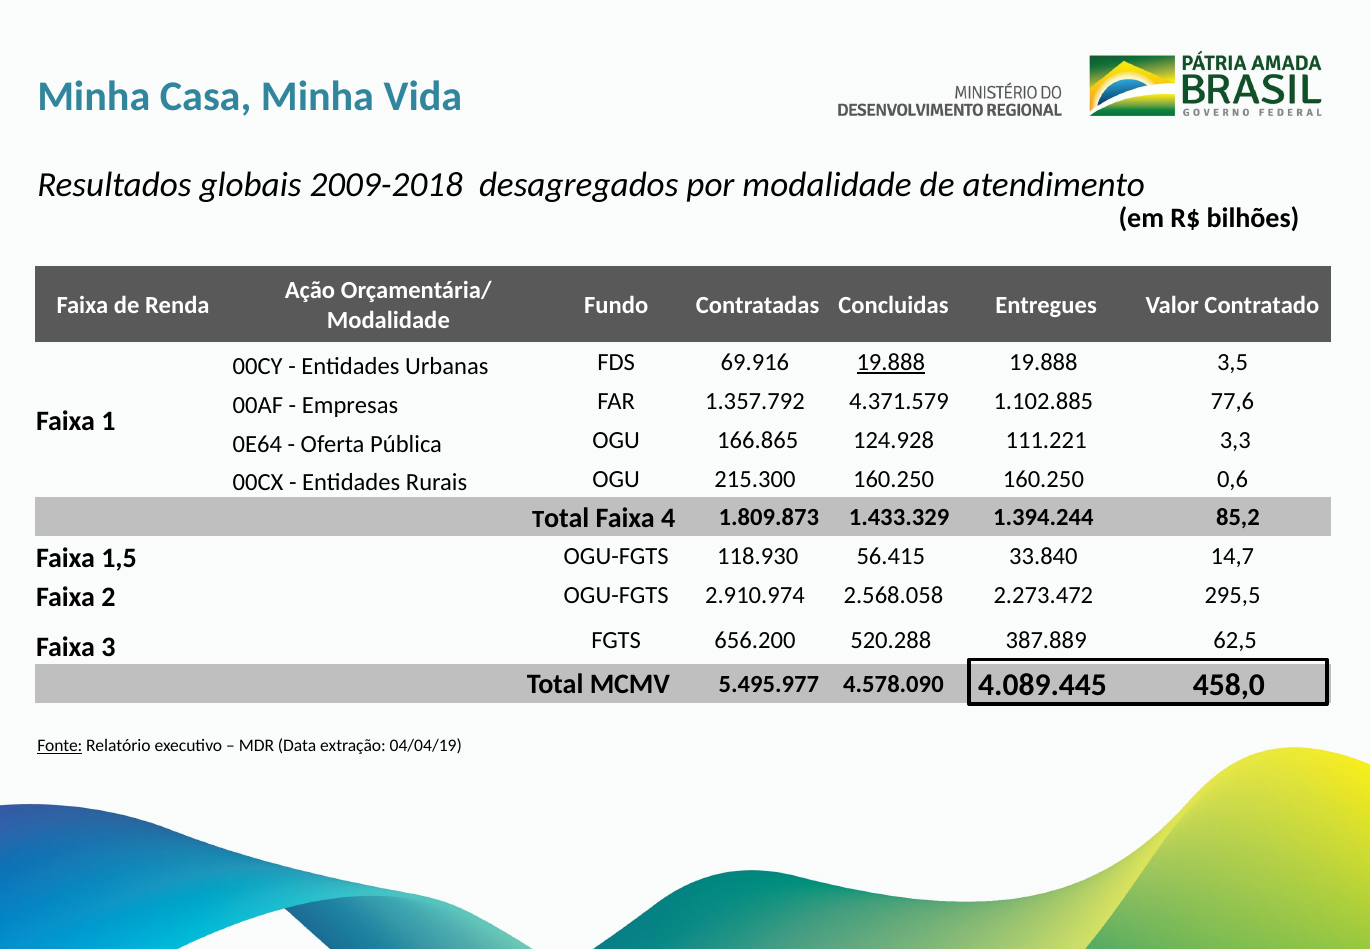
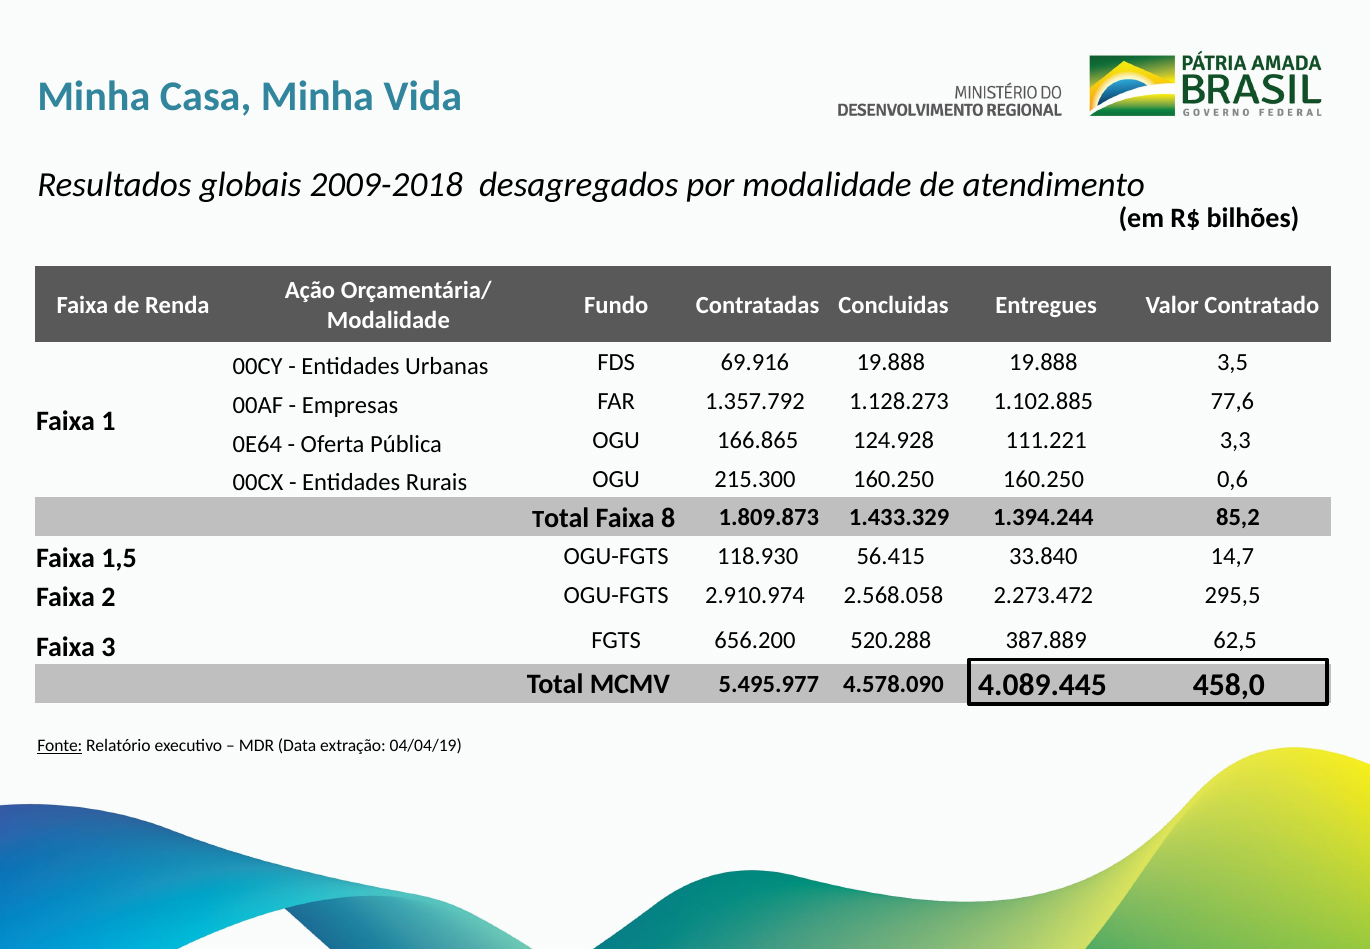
19.888 underline: present -> none (891, 362)
4.371.579: 4.371.579 -> 1.128.273 (899, 401)
4: 4 -> 8 (668, 518)
